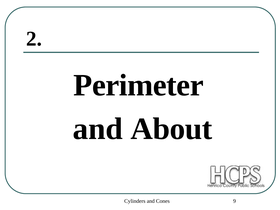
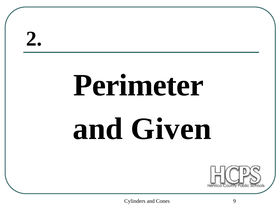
About: About -> Given (171, 129)
